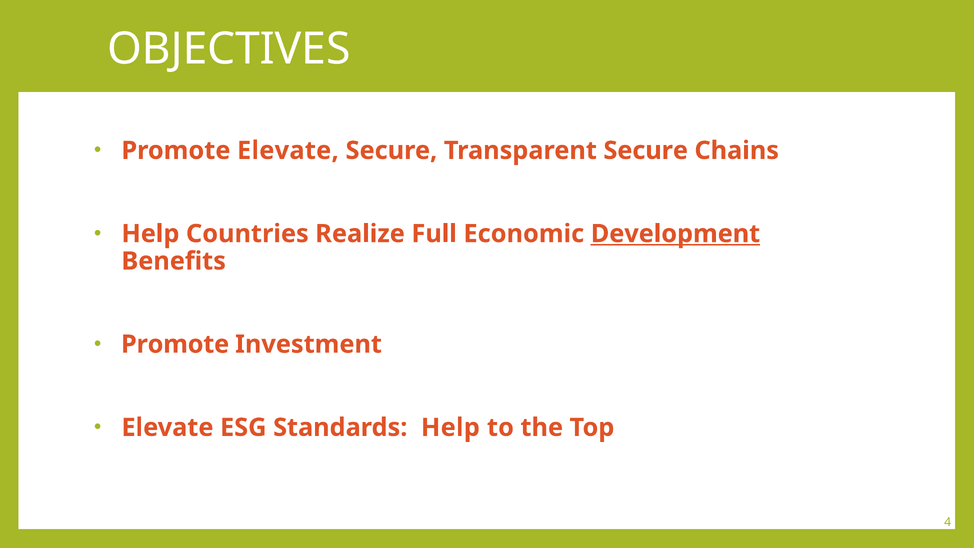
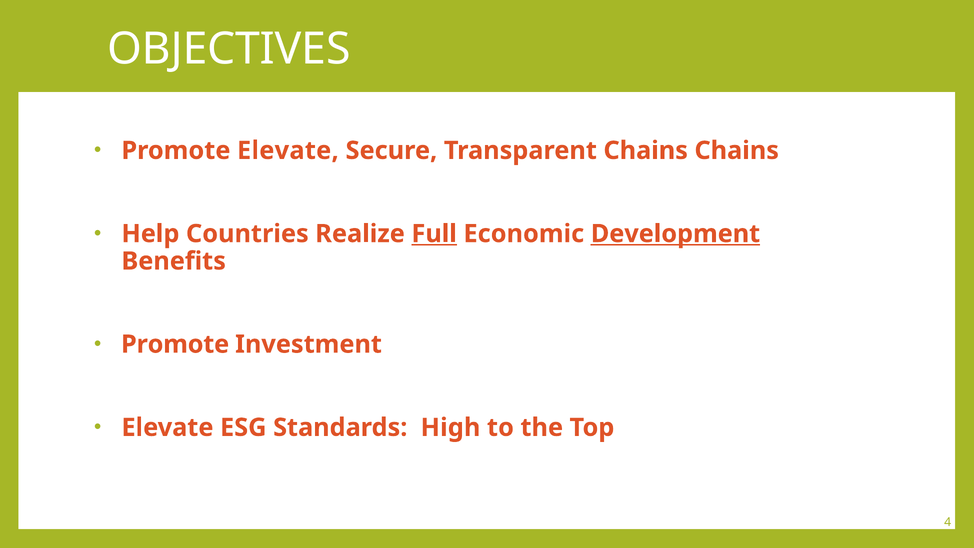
Transparent Secure: Secure -> Chains (646, 151)
Full underline: none -> present (434, 234)
Standards Help: Help -> High (450, 427)
